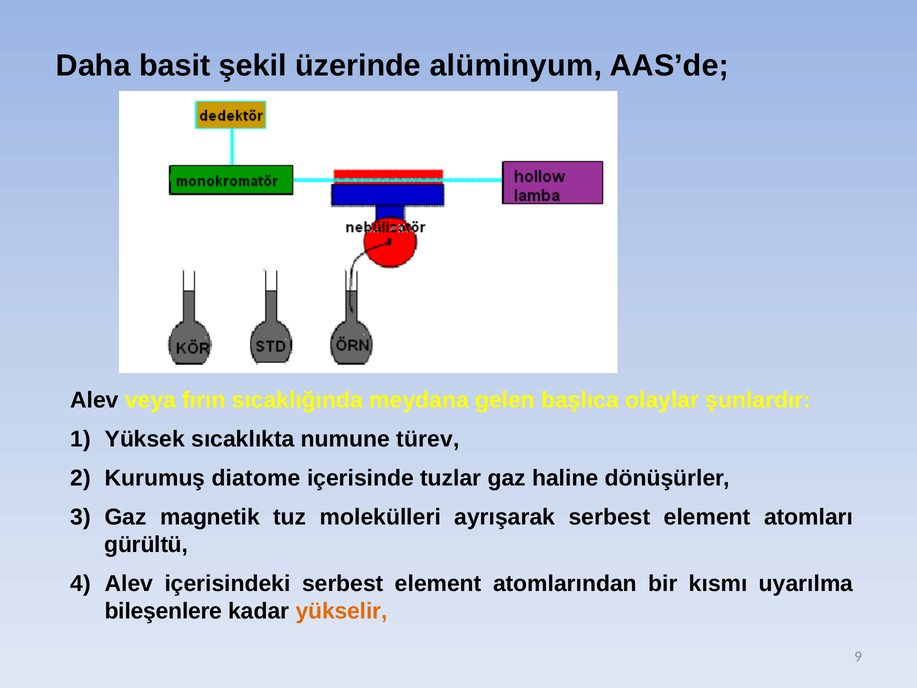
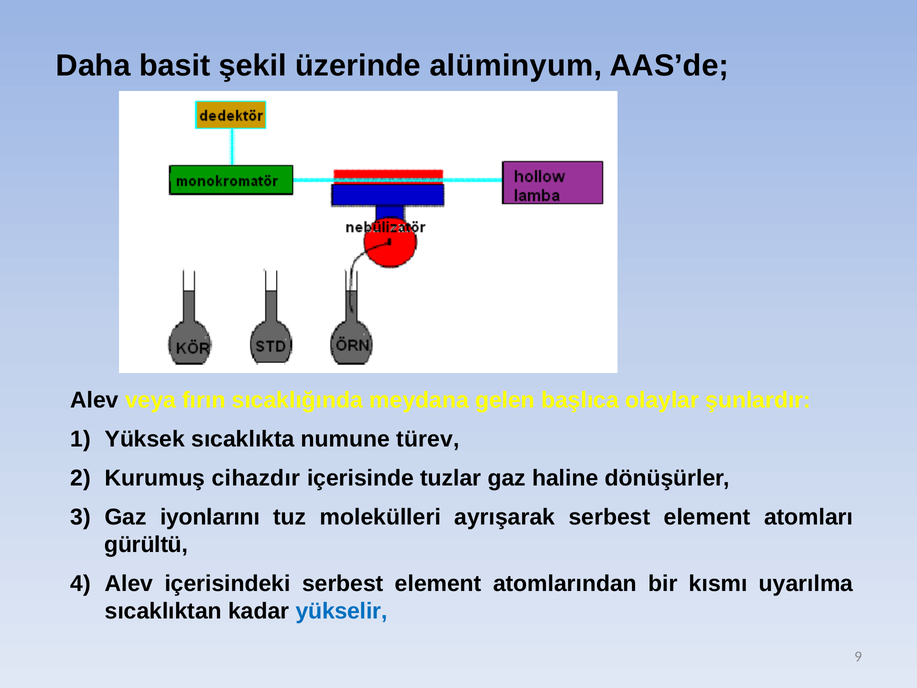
diatome: diatome -> cihazdır (256, 478)
magnetik: magnetik -> iyonlarını (210, 517)
bileşenlere: bileşenlere -> sıcaklıktan (163, 611)
yükselir colour: orange -> blue (342, 611)
